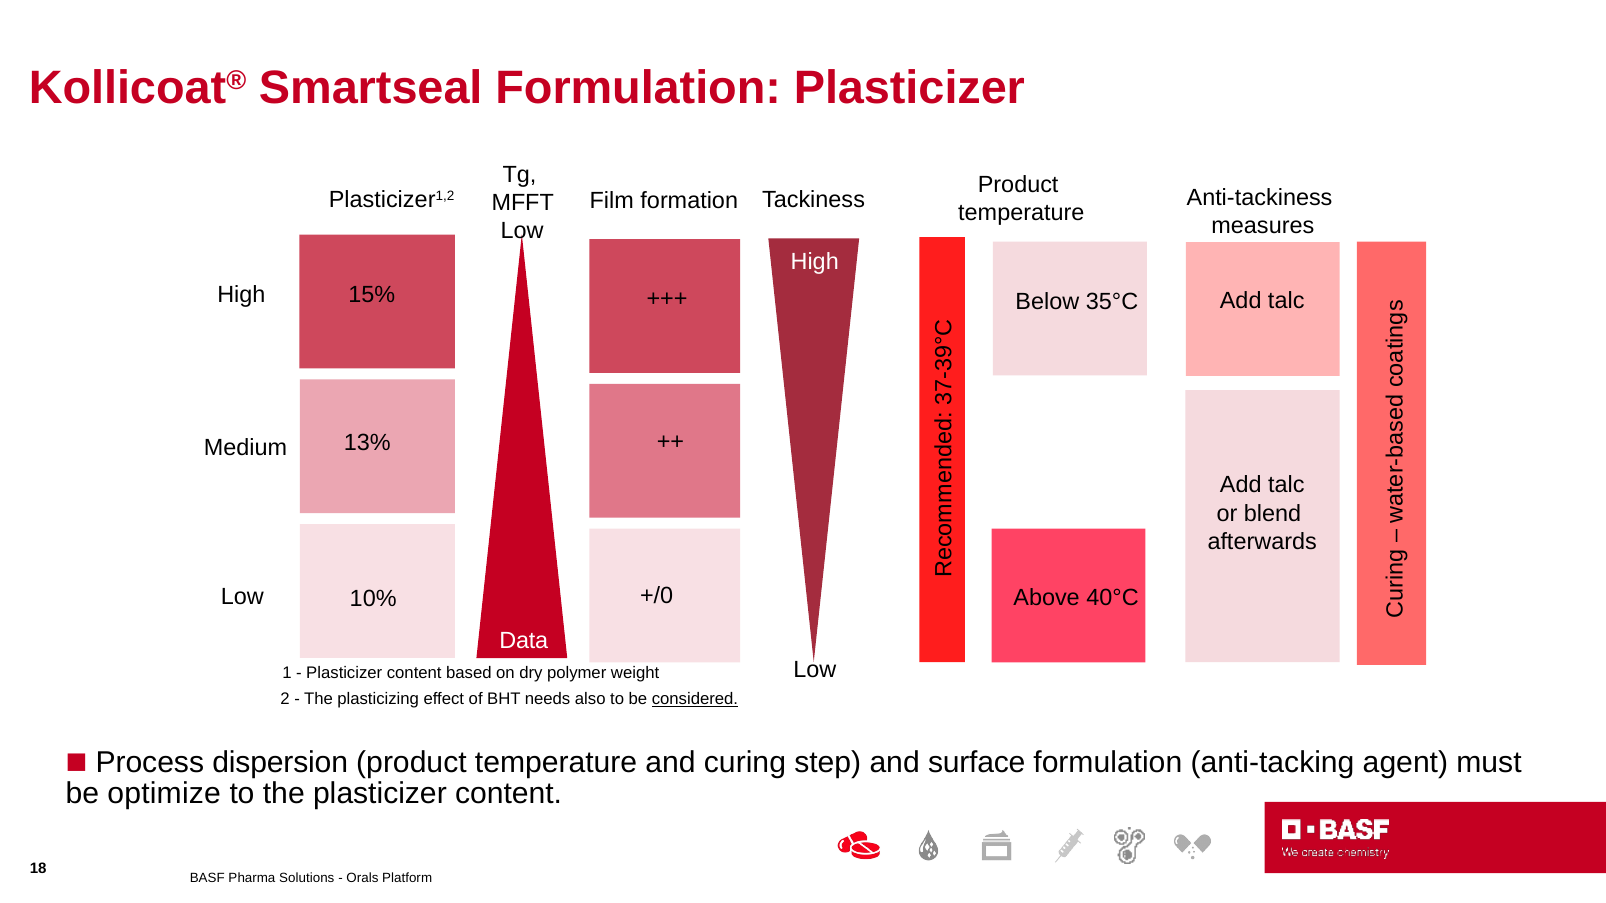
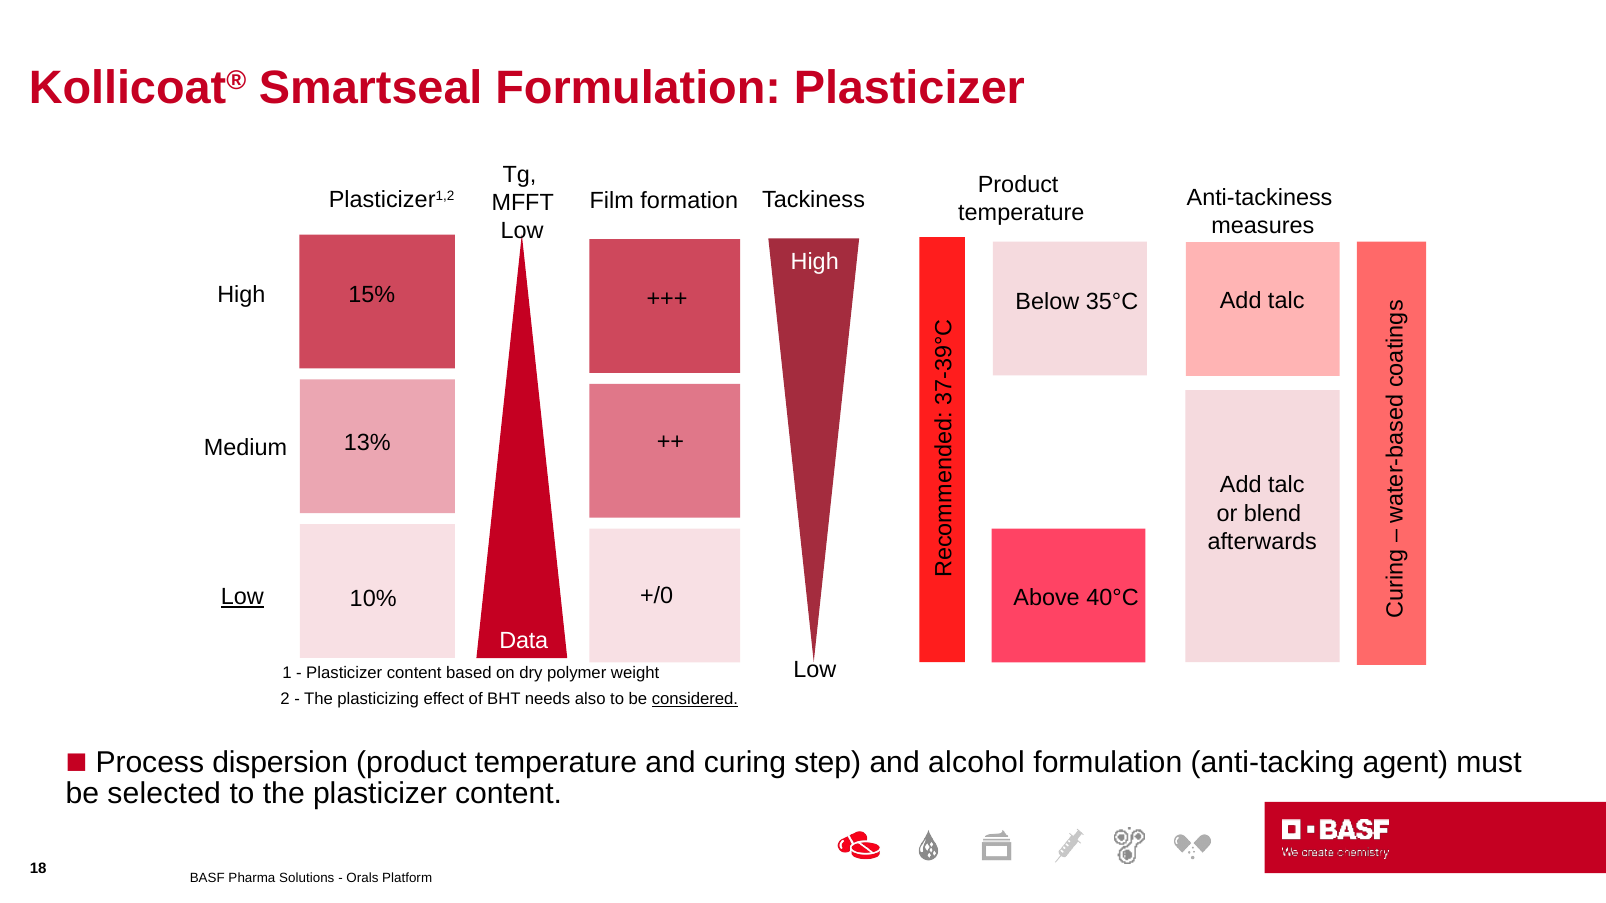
Low underline: none -> present (242, 597)
surface: surface -> alcohol (977, 763)
optimize: optimize -> selected (164, 794)
